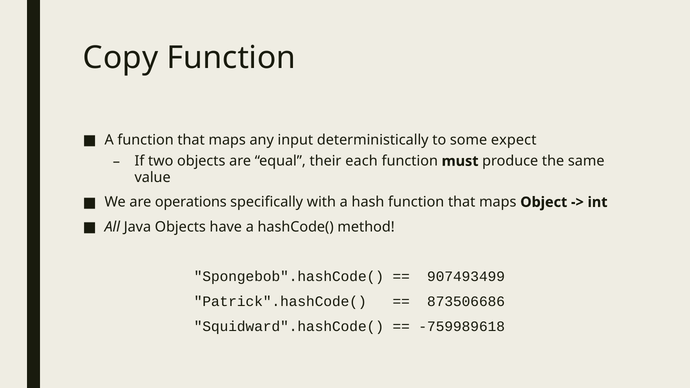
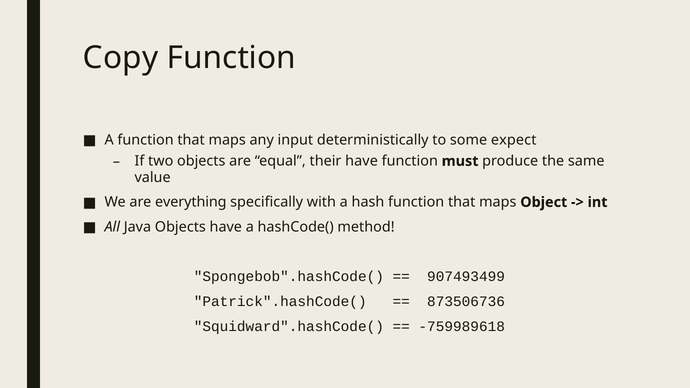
their each: each -> have (362, 161)
operations: operations -> everything (191, 202)
873506686: 873506686 -> 873506736 (466, 302)
